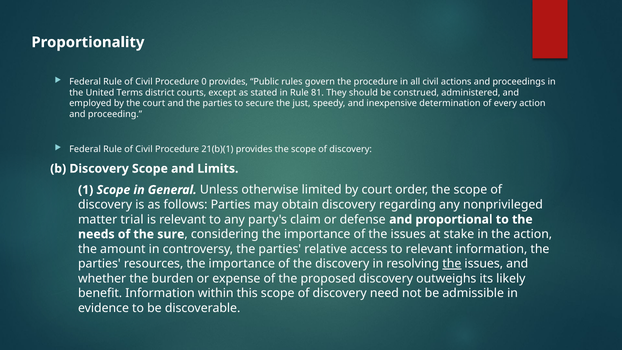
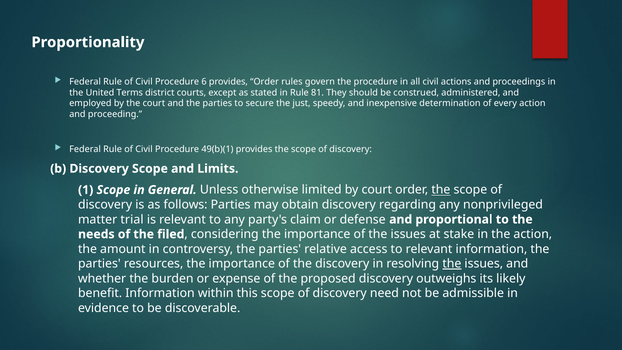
0: 0 -> 6 (204, 82)
provides Public: Public -> Order (265, 82)
21(b)(1: 21(b)(1 -> 49(b)(1 (217, 149)
the underline: none -> present (441, 190)
sure: sure -> filed (171, 234)
